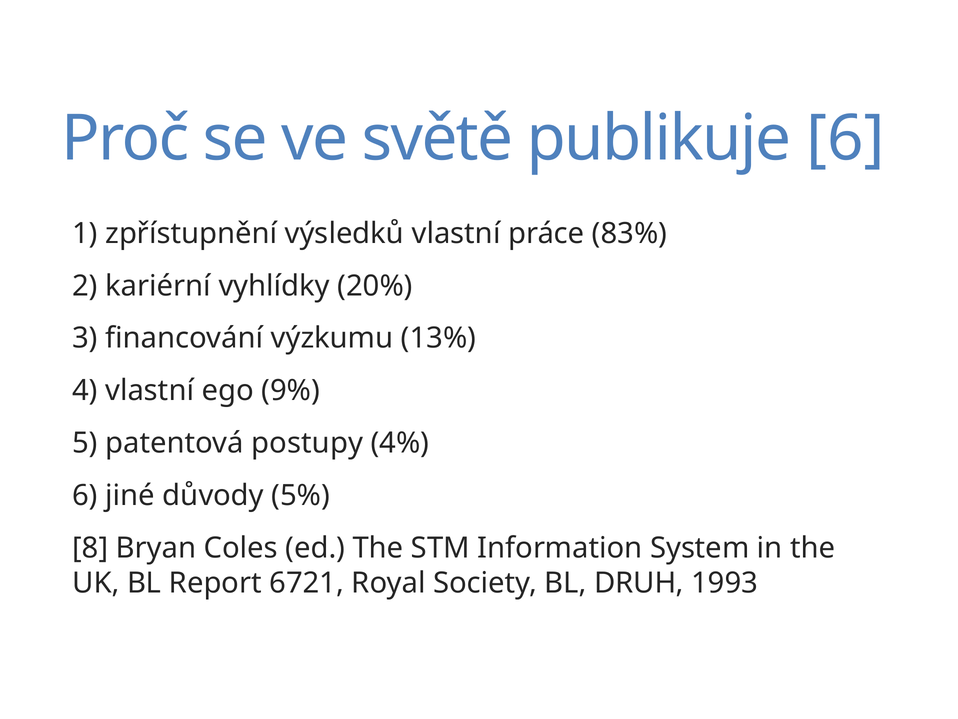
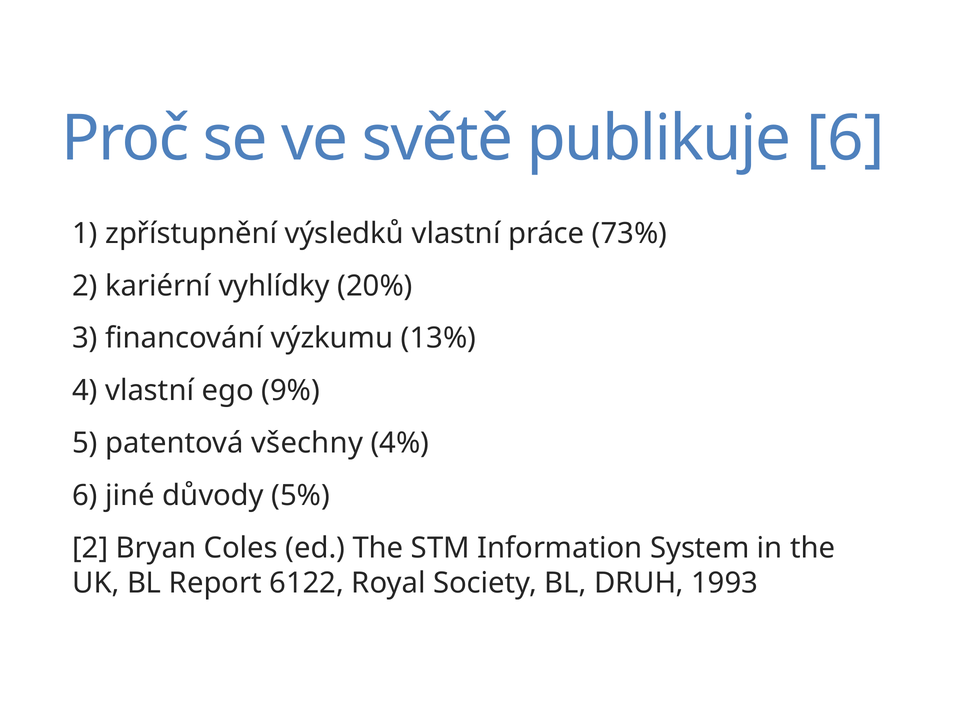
83%: 83% -> 73% (630, 233)
postupy: postupy -> všechny (307, 443)
8: 8 -> 2 (90, 548)
6721: 6721 -> 6122 (307, 583)
